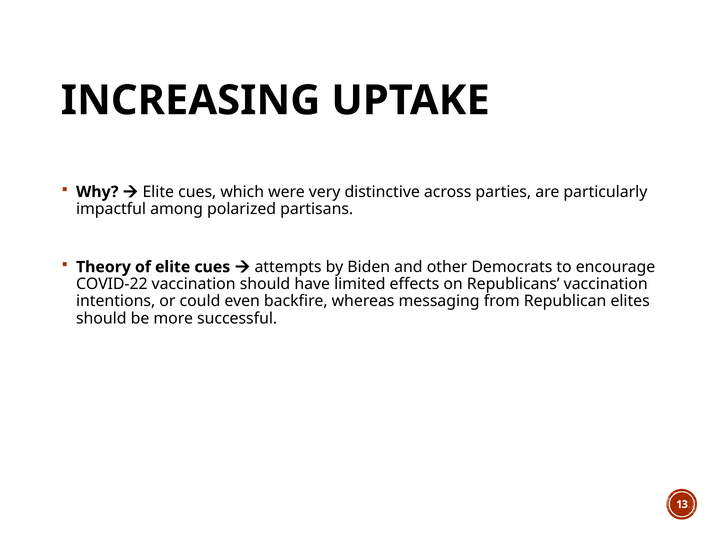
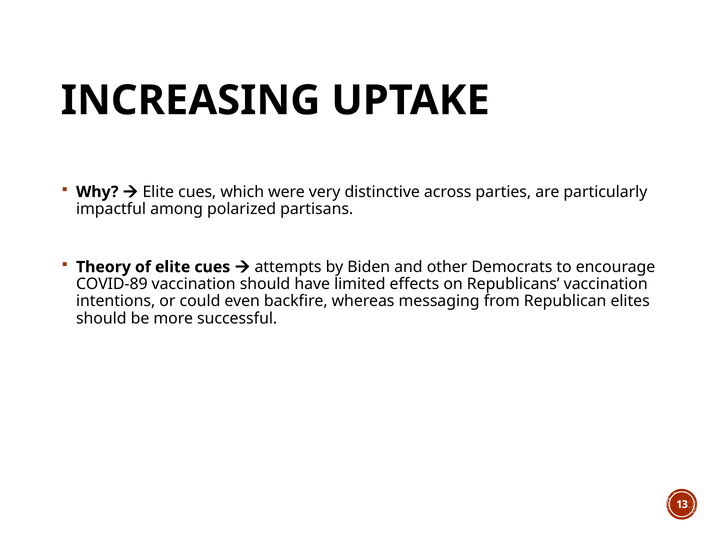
COVID-22: COVID-22 -> COVID-89 (112, 284)
